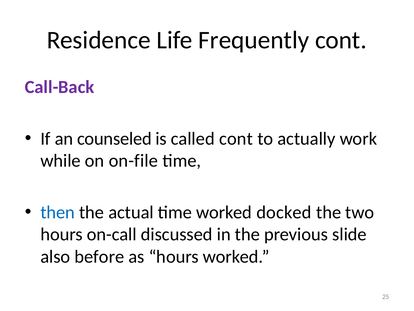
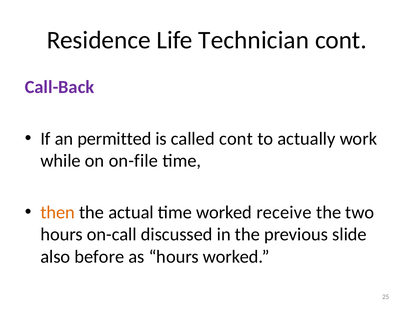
Frequently: Frequently -> Technician (254, 40)
counseled: counseled -> permitted (114, 138)
then colour: blue -> orange (58, 212)
docked: docked -> receive (284, 212)
